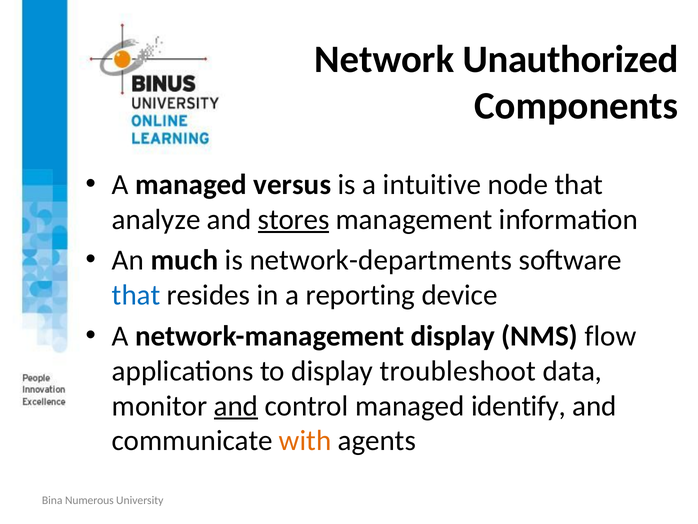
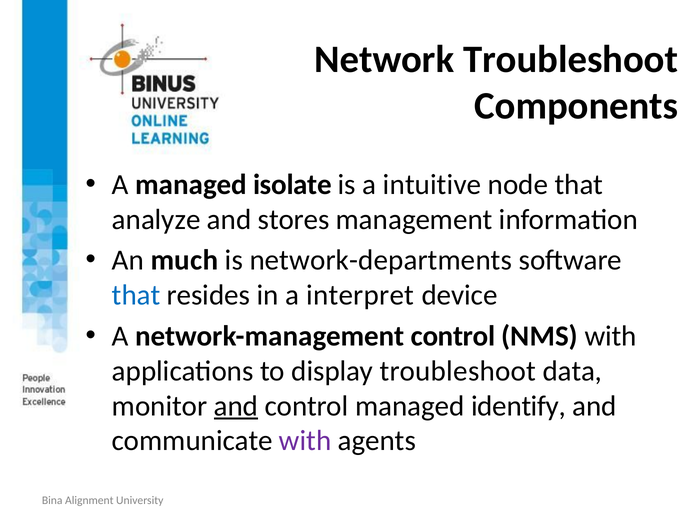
Network Unauthorized: Unauthorized -> Troubleshoot (571, 59)
versus: versus -> isolate (293, 184)
stores underline: present -> none (294, 219)
reporting: reporting -> interpret (360, 295)
network-management display: display -> control (453, 336)
NMS flow: flow -> with (611, 336)
with colour: orange -> purple (305, 440)
Numerous: Numerous -> Alignment (89, 500)
